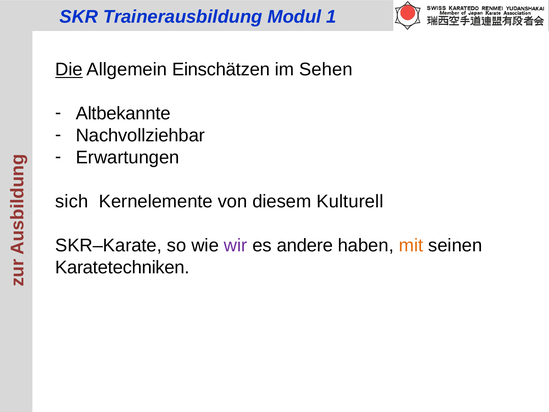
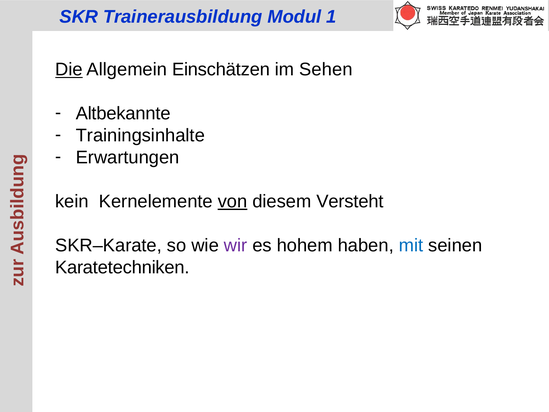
Nachvollziehbar: Nachvollziehbar -> Trainingsinhalte (140, 135)
sich: sich -> kein (72, 201)
von underline: none -> present (233, 201)
Kulturell: Kulturell -> Versteht (350, 201)
andere: andere -> hohem (305, 245)
mit colour: orange -> blue (411, 245)
